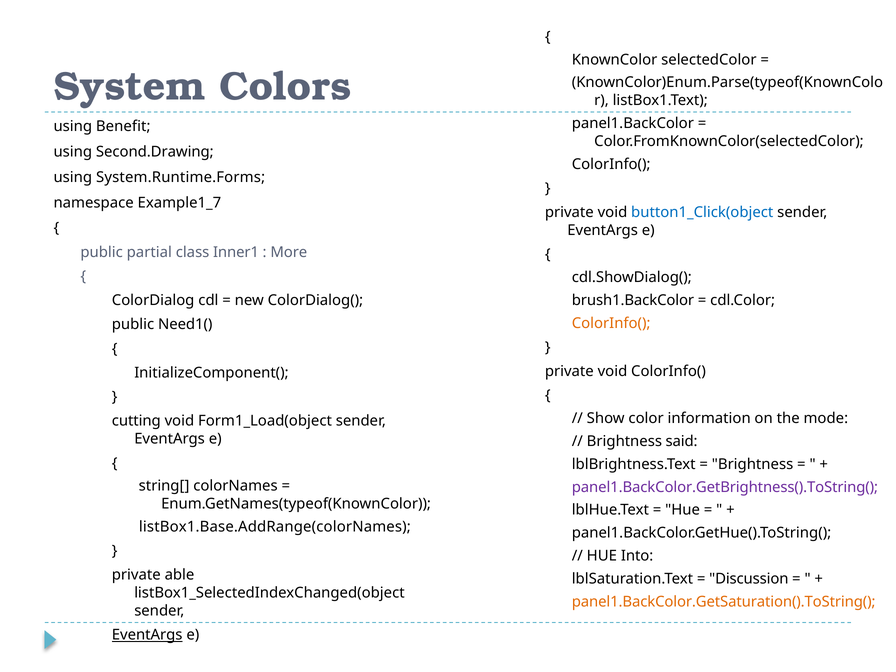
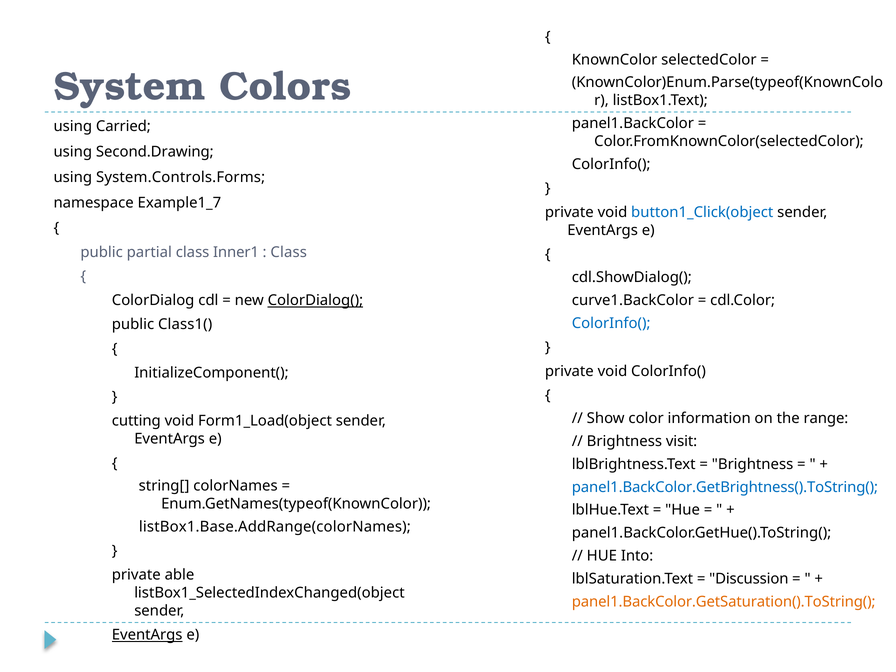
Benefit: Benefit -> Carried (123, 126)
System.Runtime.Forms: System.Runtime.Forms -> System.Controls.Forms (181, 177)
More: More -> Class (289, 252)
brush1.BackColor: brush1.BackColor -> curve1.BackColor (633, 300)
ColorDialog( underline: none -> present (315, 300)
ColorInfo( colour: orange -> blue (611, 323)
Need1(: Need1( -> Class1( (185, 325)
mode: mode -> range (826, 418)
said: said -> visit (682, 441)
panel1.BackColor.GetBrightness().ToString( colour: purple -> blue (725, 487)
